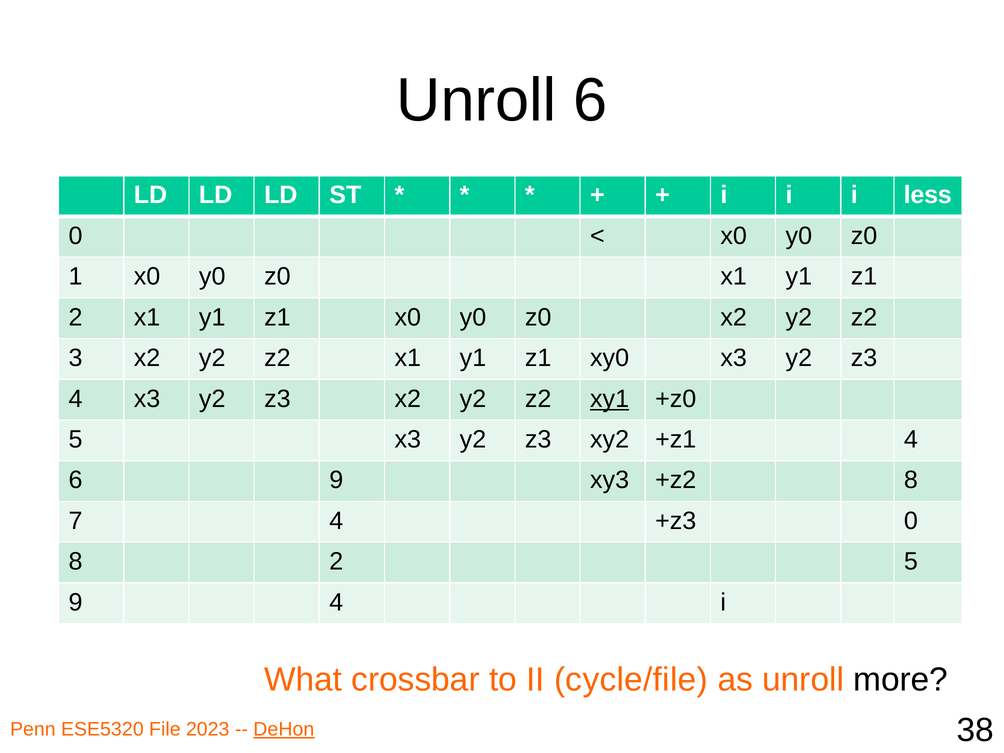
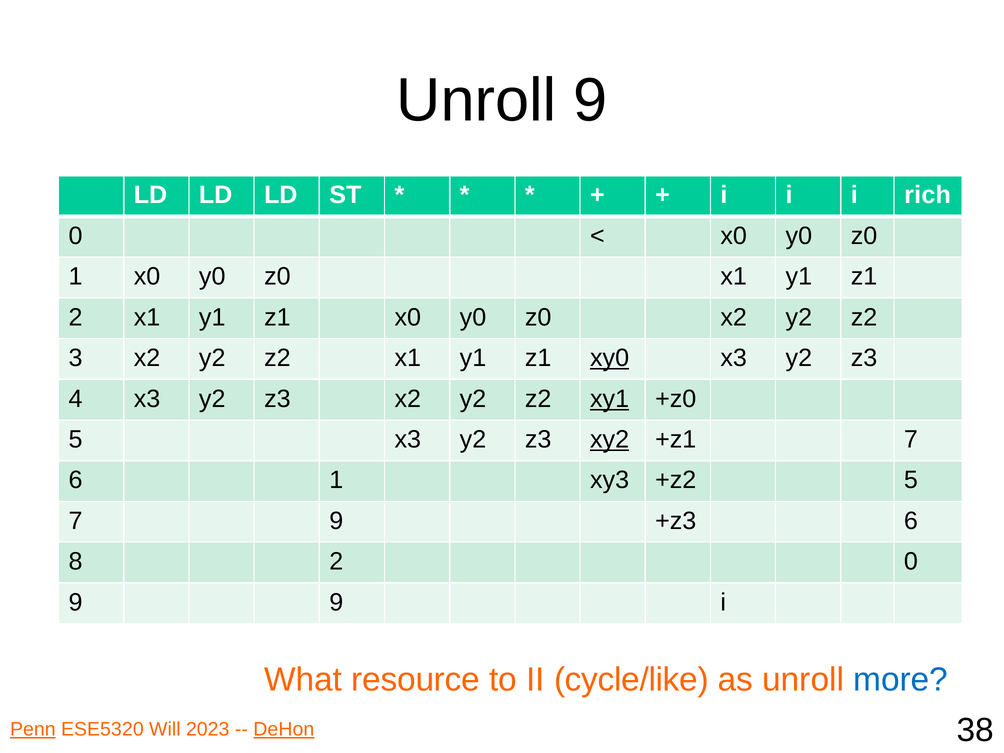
Unroll 6: 6 -> 9 (590, 101)
less: less -> rich (928, 195)
xy0 underline: none -> present (610, 358)
xy2 underline: none -> present (610, 439)
+z1 4: 4 -> 7 (911, 439)
6 9: 9 -> 1 (336, 480)
+z2 8: 8 -> 5 (911, 480)
7 4: 4 -> 9 (336, 521)
+z3 0: 0 -> 6 (911, 521)
2 5: 5 -> 0 (911, 562)
9 4: 4 -> 9 (336, 602)
crossbar: crossbar -> resource (416, 679)
cycle/file: cycle/file -> cycle/like (631, 679)
more colour: black -> blue (901, 679)
Penn underline: none -> present (33, 729)
File: File -> Will (165, 729)
